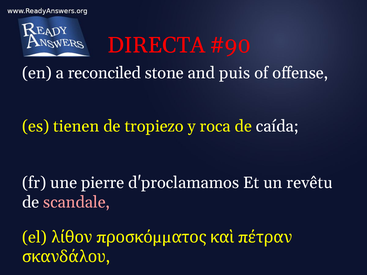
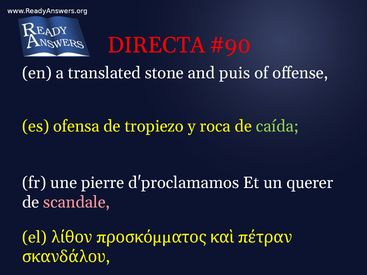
reconciled: reconciled -> translated (104, 73)
tienen: tienen -> ofensa (76, 126)
caída colour: white -> light green (277, 126)
revêtu: revêtu -> querer (310, 183)
